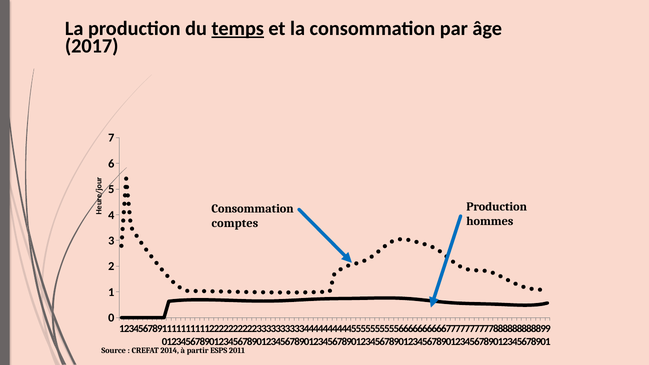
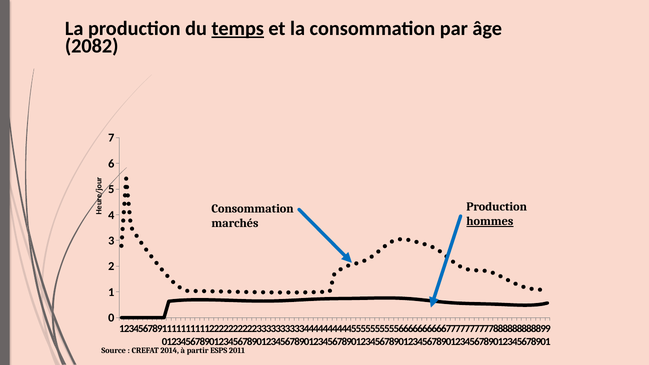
2017: 2017 -> 2082 (92, 46)
hommes underline: none -> present (490, 221)
comptes: comptes -> marchés (235, 223)
